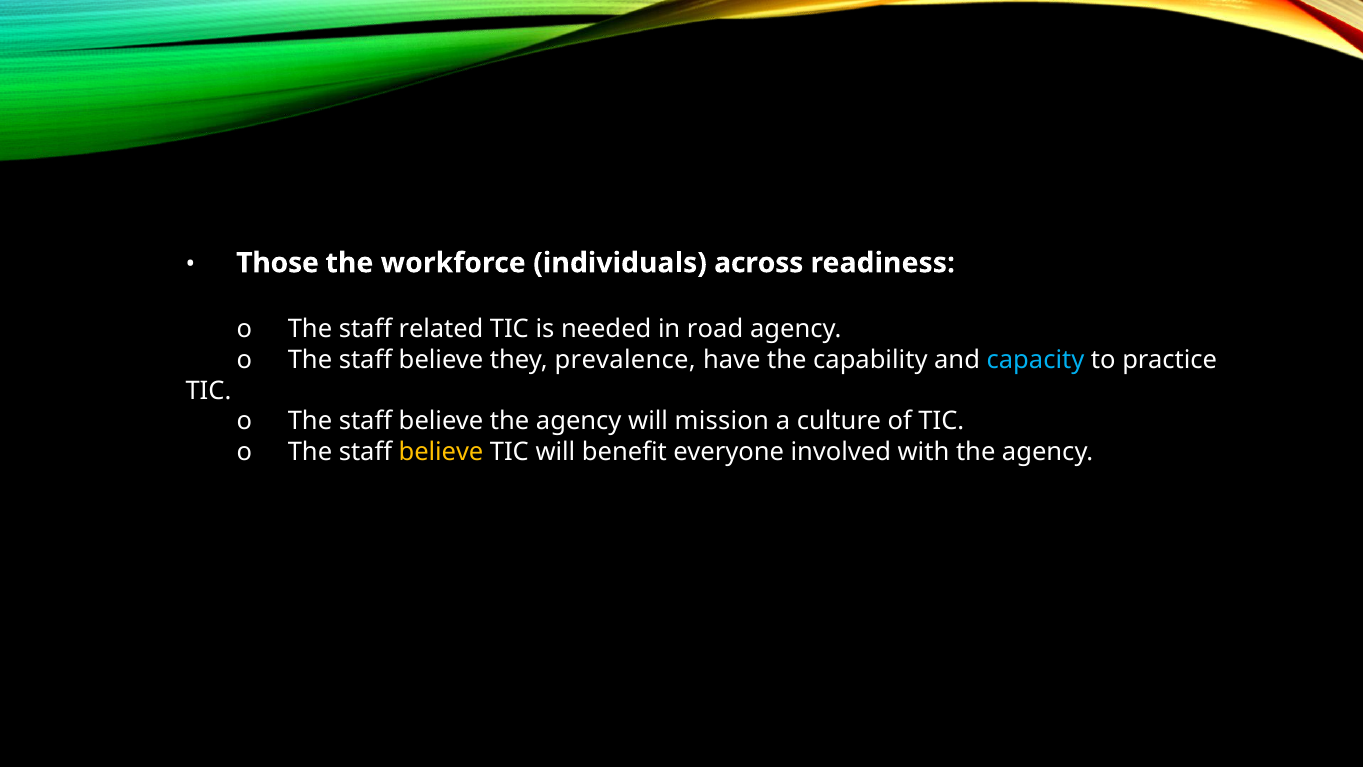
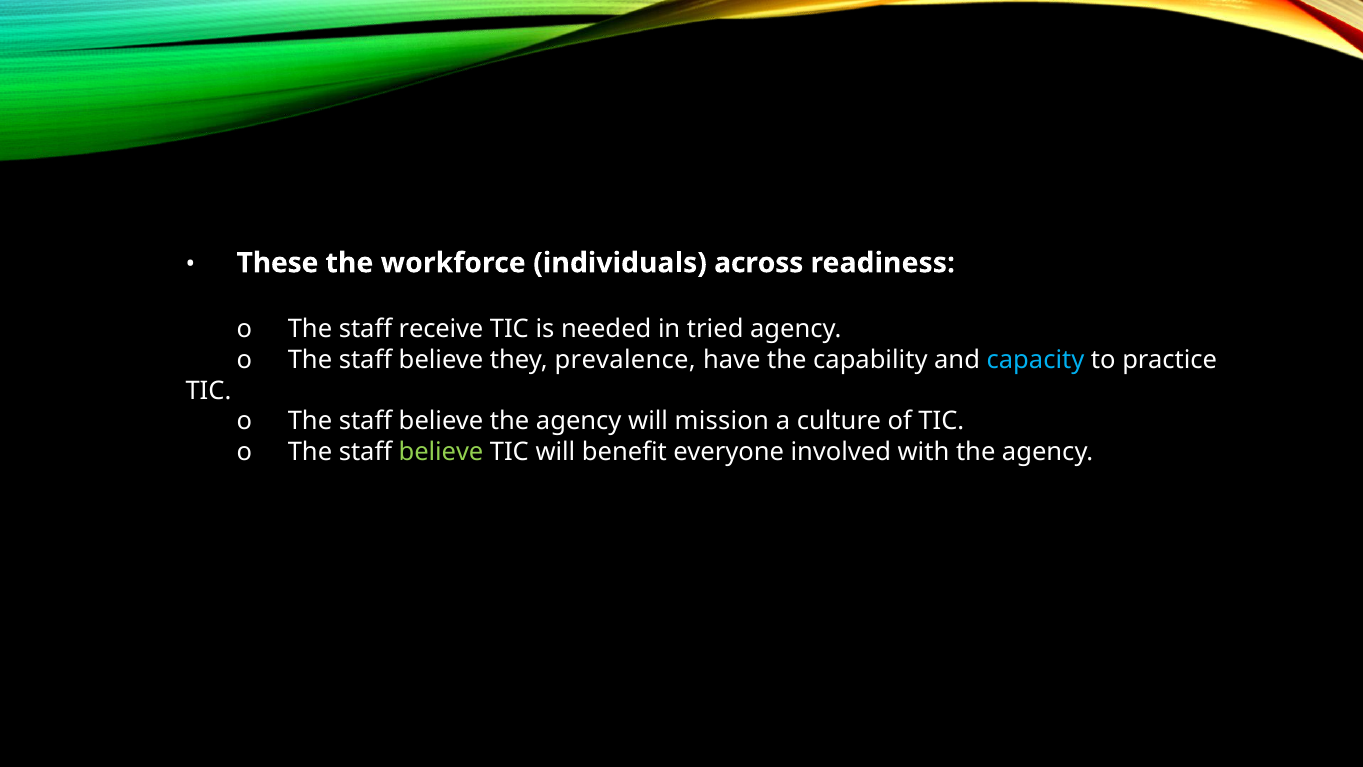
Those: Those -> These (278, 263)
related: related -> receive (441, 329)
road: road -> tried (715, 329)
believe colour: yellow -> light green (441, 452)
